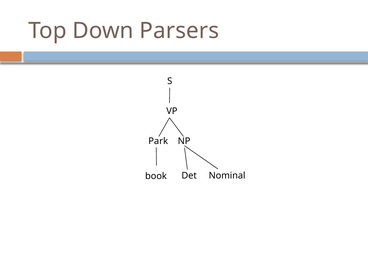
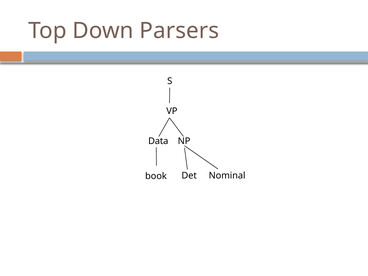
Park: Park -> Data (158, 141)
